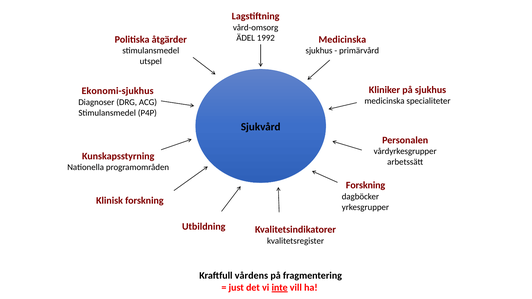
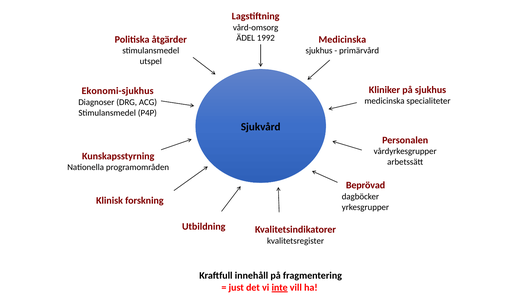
Forskning: Forskning -> Beprövad (366, 185)
vårdens: vårdens -> innehåll (251, 276)
